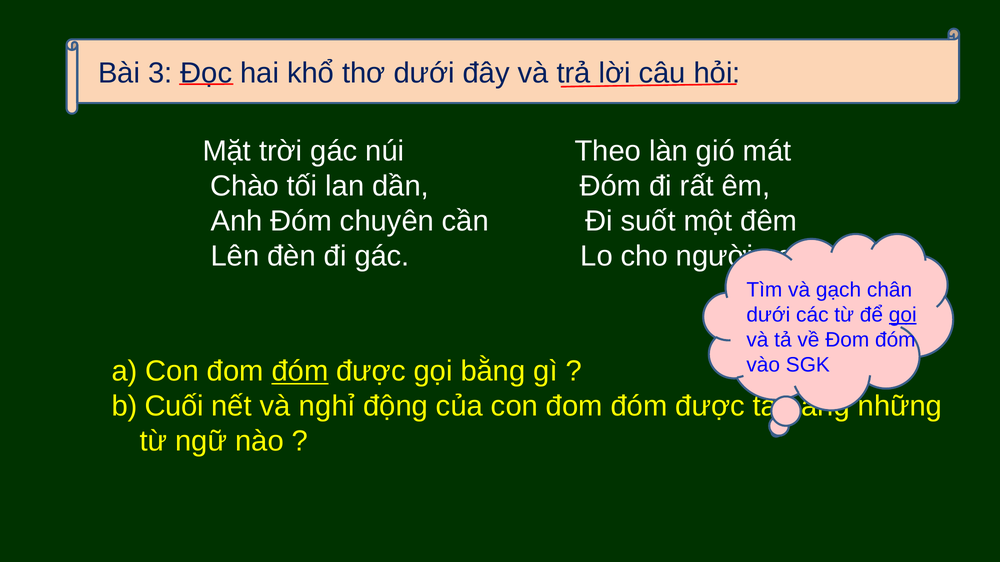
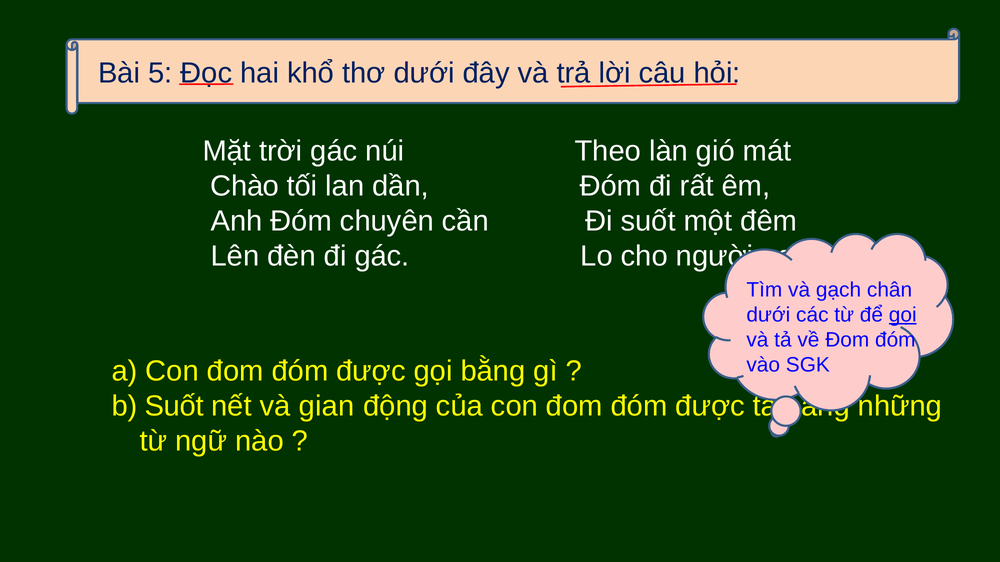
3: 3 -> 5 (160, 73)
đóm underline: present -> none (300, 371)
b Cuối: Cuối -> Suốt (174, 407)
nghỉ: nghỉ -> gian (327, 407)
